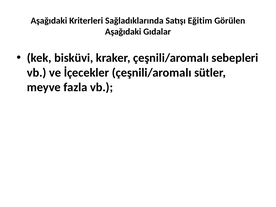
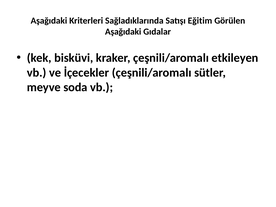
sebepleri: sebepleri -> etkileyen (235, 58)
fazla: fazla -> soda (75, 87)
